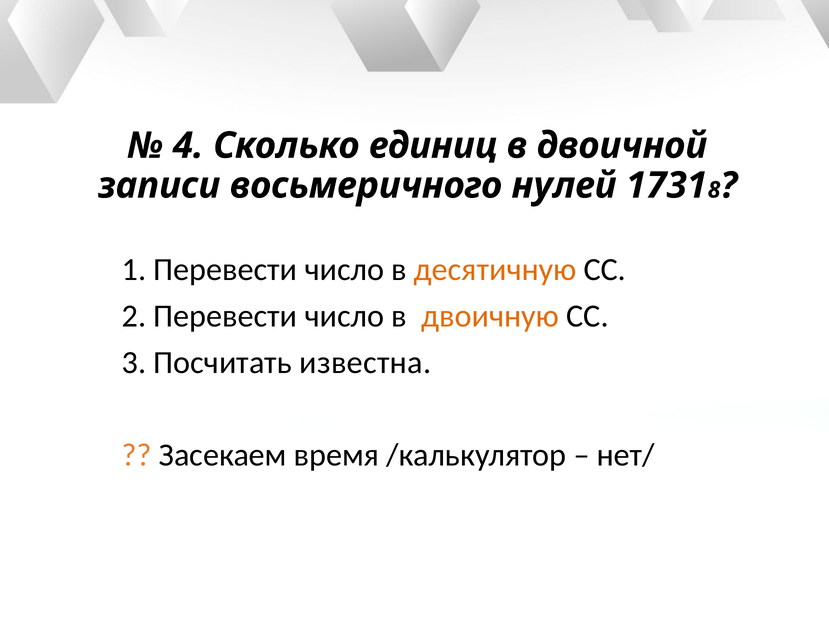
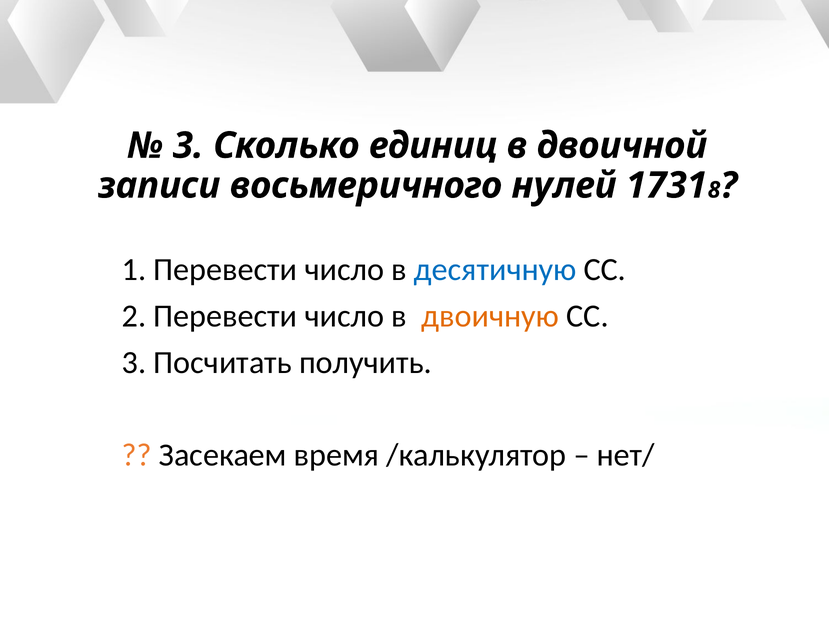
4: 4 -> 3 (188, 146)
десятичную colour: orange -> blue (495, 270)
известна: известна -> получить (366, 362)
